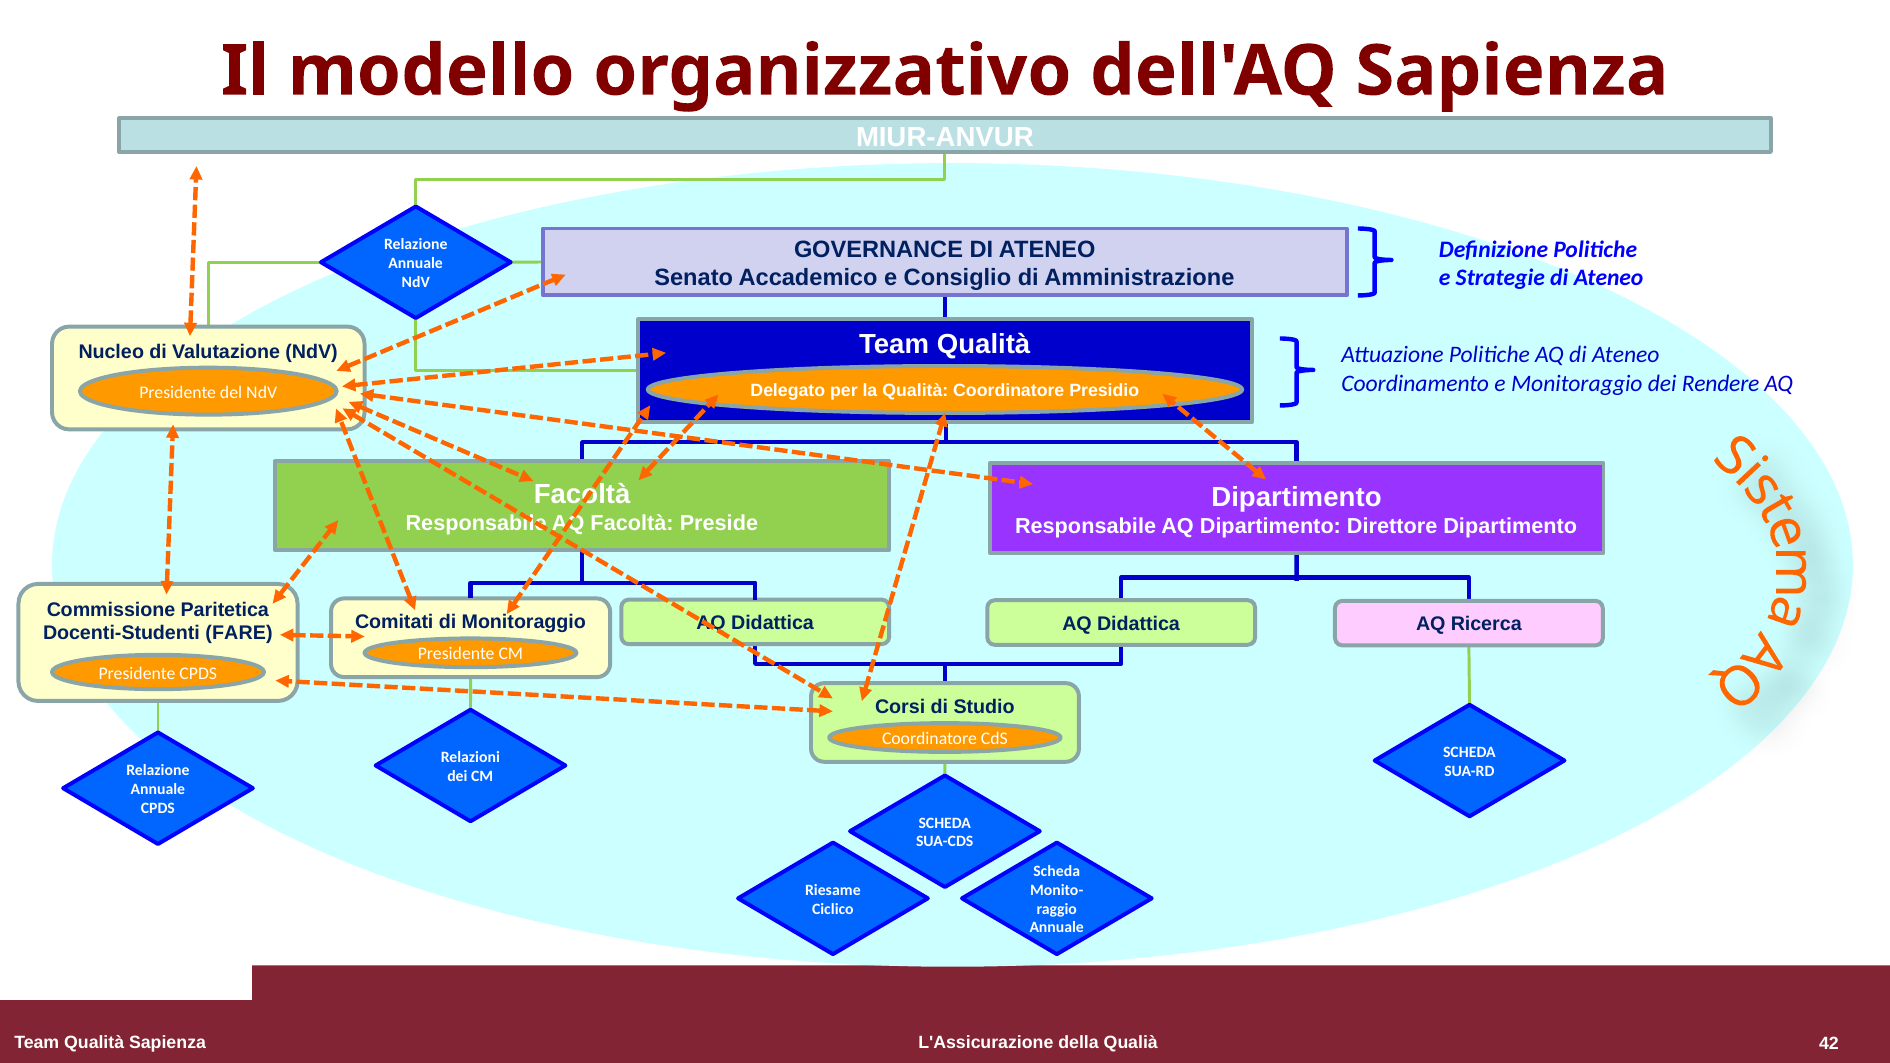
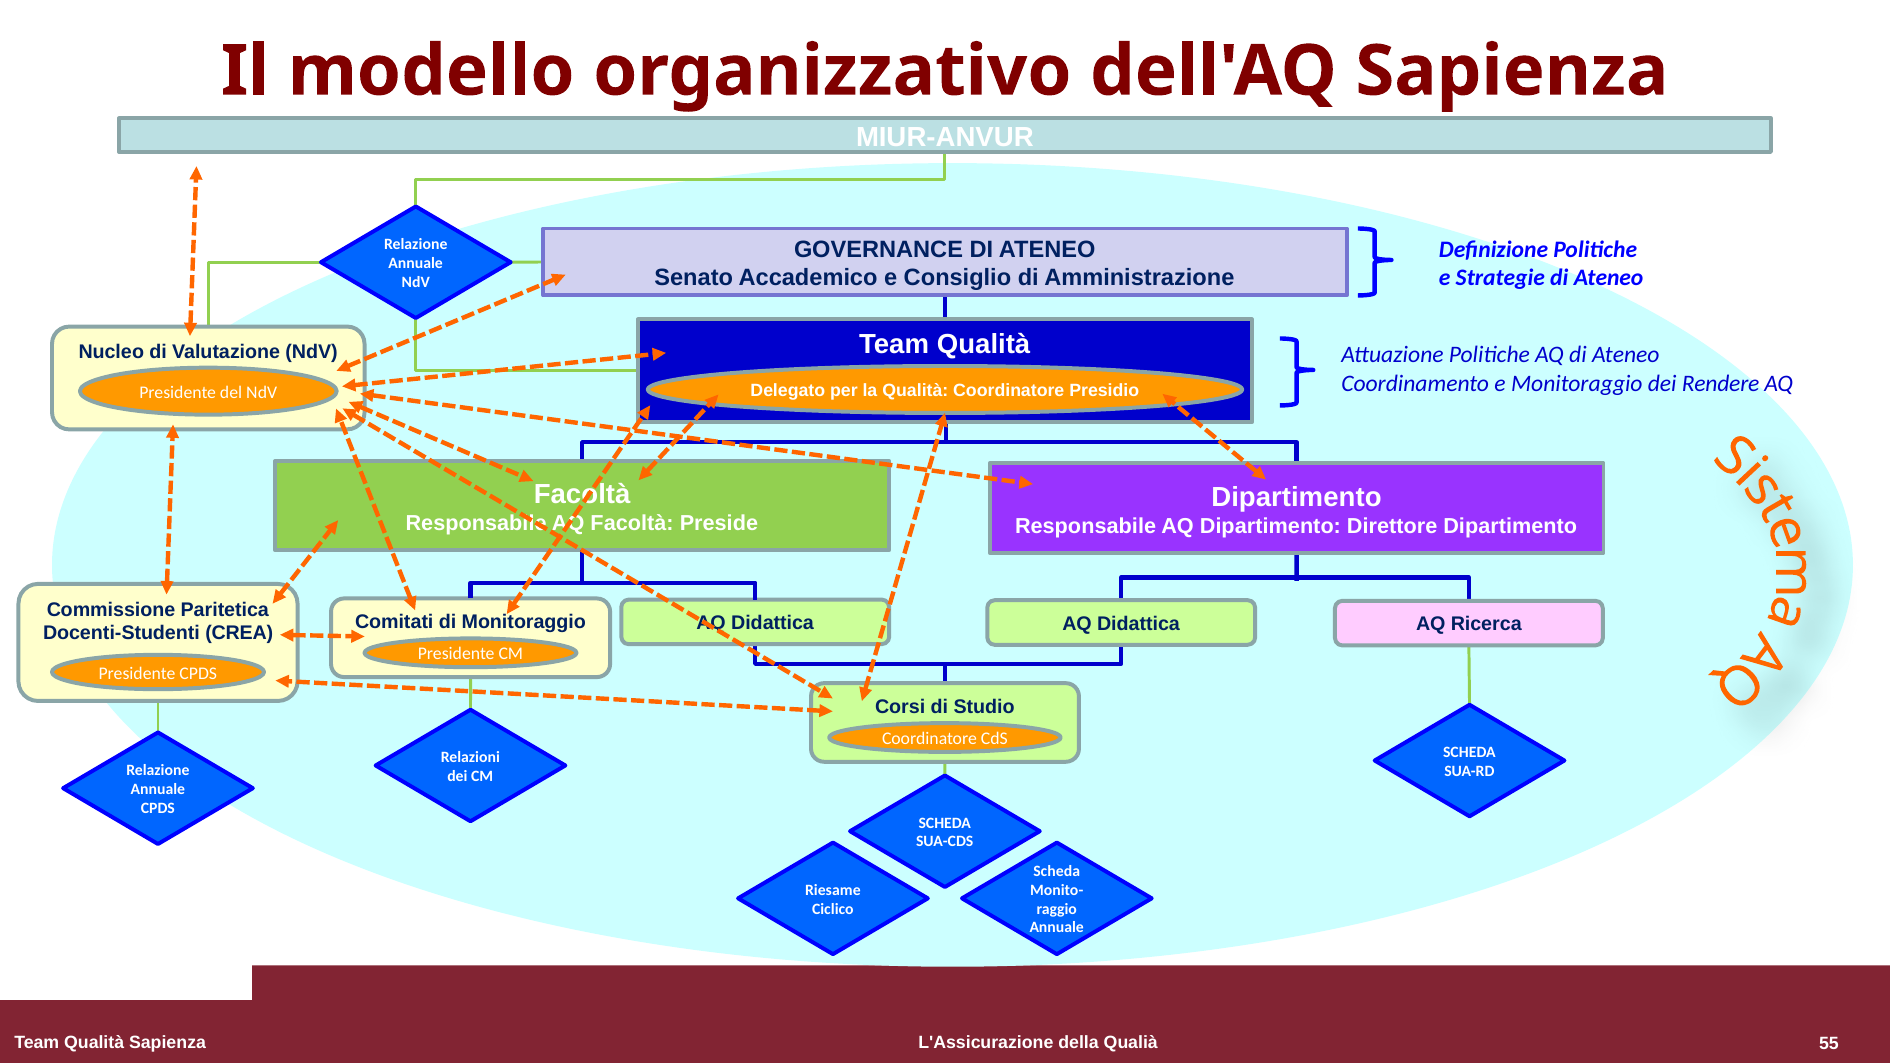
FARE: FARE -> CREA (239, 634)
42: 42 -> 55 (1829, 1044)
